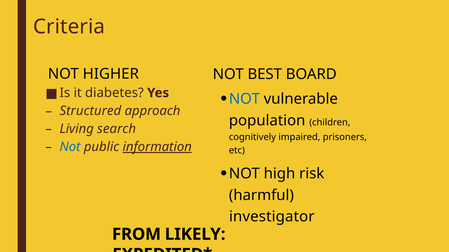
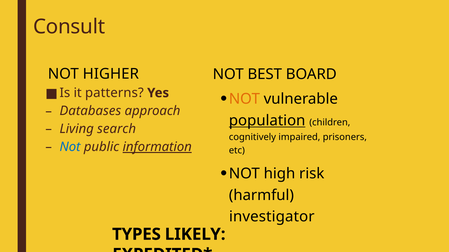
Criteria: Criteria -> Consult (69, 27)
diabetes: diabetes -> patterns (114, 93)
NOT colour: blue -> orange (244, 99)
Structured: Structured -> Databases (90, 111)
population underline: none -> present (267, 121)
FROM: FROM -> TYPES (136, 235)
